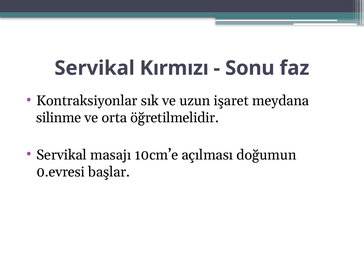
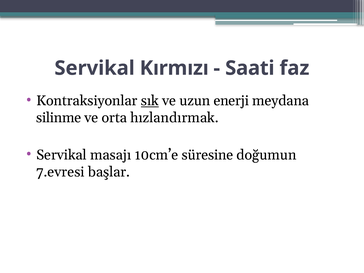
Sonu: Sonu -> Saati (250, 68)
sık underline: none -> present (150, 101)
işaret: işaret -> enerji (231, 101)
öğretilmelidir: öğretilmelidir -> hızlandırmak (175, 118)
açılması: açılması -> süresine (207, 155)
0.evresi: 0.evresi -> 7.evresi (60, 172)
